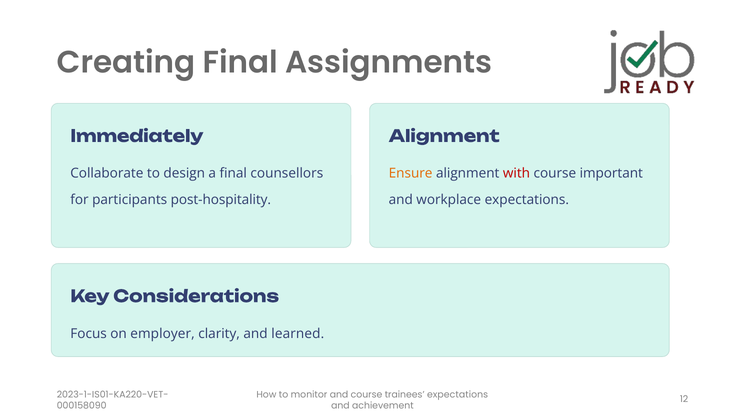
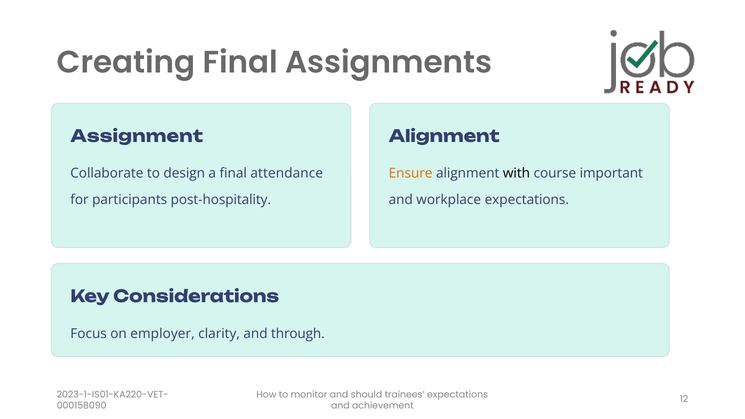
Immediately: Immediately -> Assignment (137, 136)
counsellors: counsellors -> attendance (287, 174)
with colour: red -> black (516, 174)
learned: learned -> through (298, 334)
and course: course -> should (366, 395)
